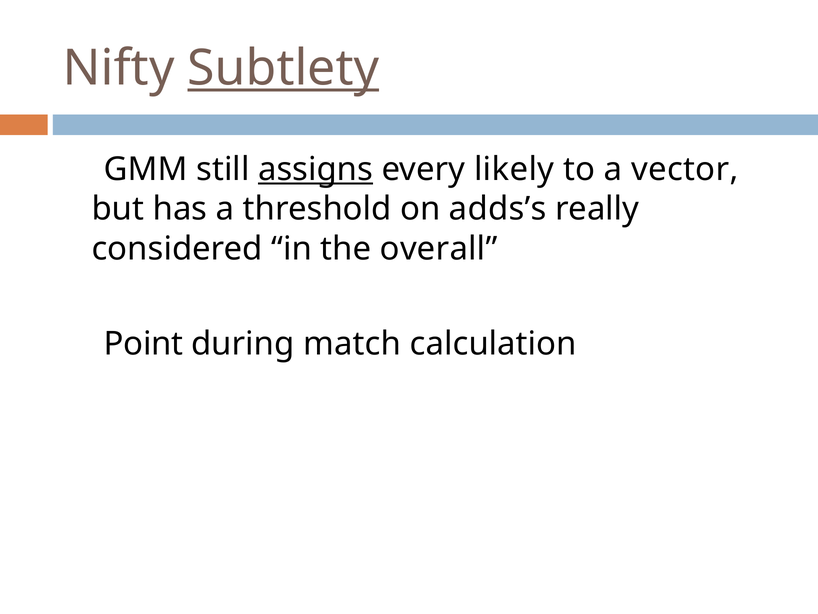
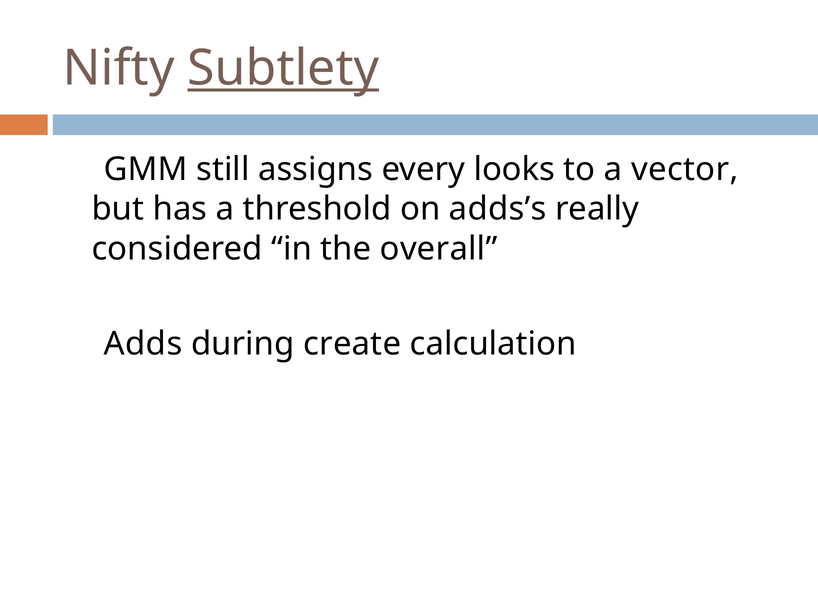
assigns underline: present -> none (316, 169)
likely: likely -> looks (514, 169)
Point: Point -> Adds (143, 344)
match: match -> create (352, 344)
